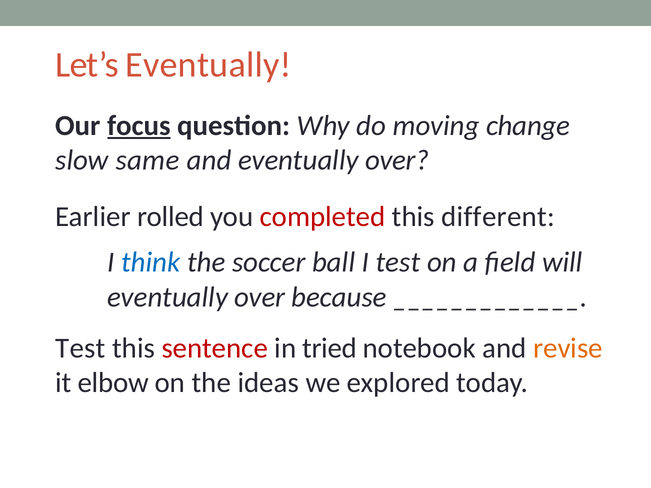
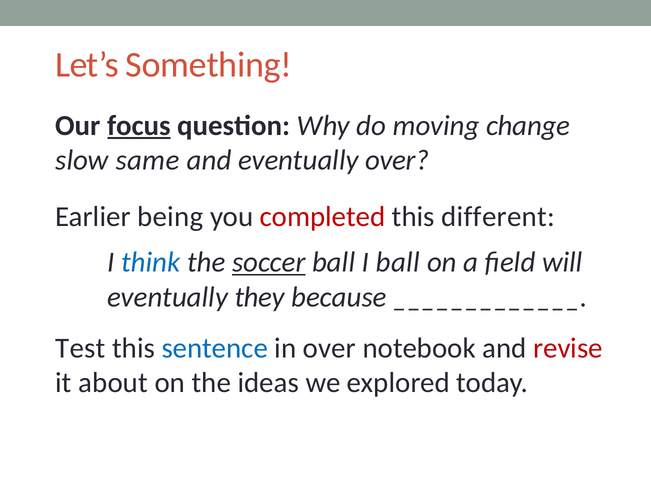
Let’s Eventually: Eventually -> Something (209, 65)
rolled: rolled -> being (170, 217)
soccer underline: none -> present (269, 262)
I test: test -> ball (398, 262)
over: over -> they (260, 297)
sentence colour: red -> blue (215, 348)
in tried: tried -> over (329, 348)
revise colour: orange -> red (568, 348)
elbow: elbow -> about (113, 383)
